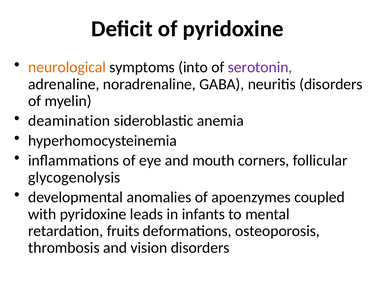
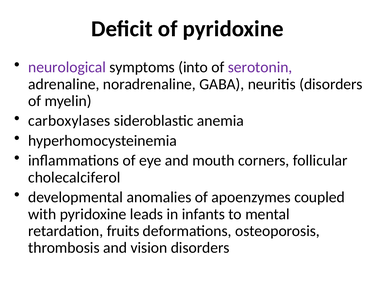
neurological colour: orange -> purple (67, 67)
deamination: deamination -> carboxylases (69, 121)
glycogenolysis: glycogenolysis -> cholecalciferol (74, 178)
